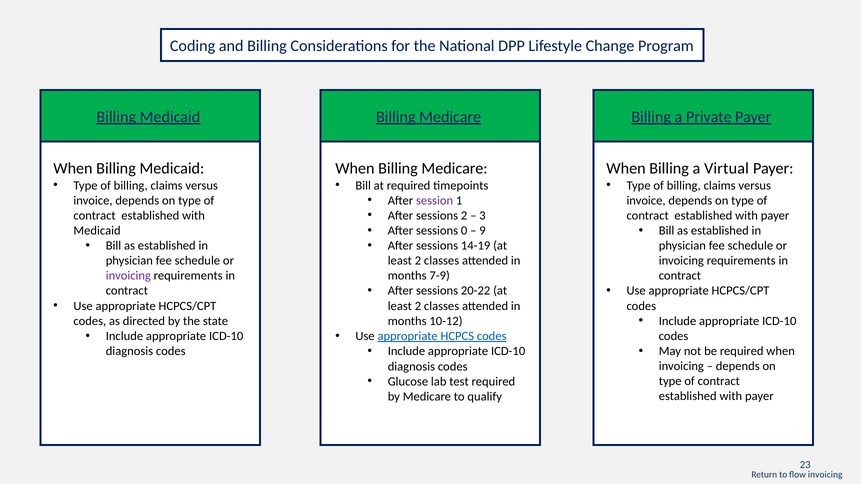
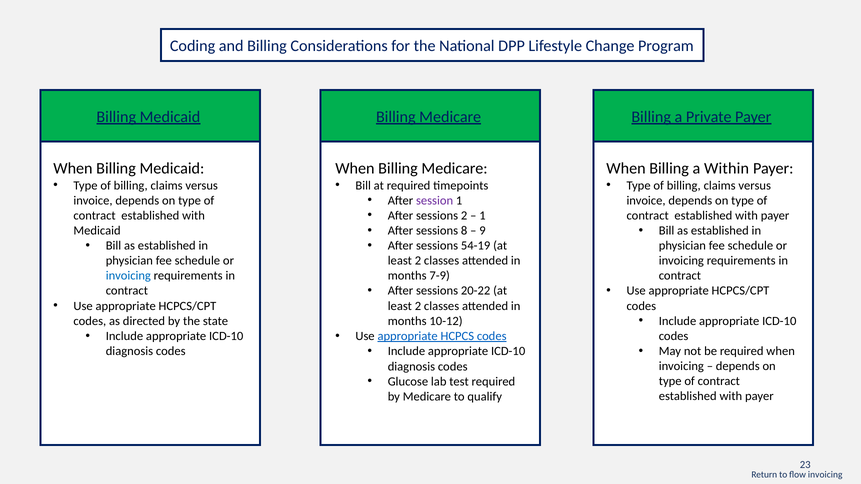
Virtual: Virtual -> Within (727, 169)
3: 3 -> 1 (483, 216)
0: 0 -> 8 (464, 231)
14-19: 14-19 -> 54-19 (476, 246)
invoicing colour: purple -> blue (128, 276)
